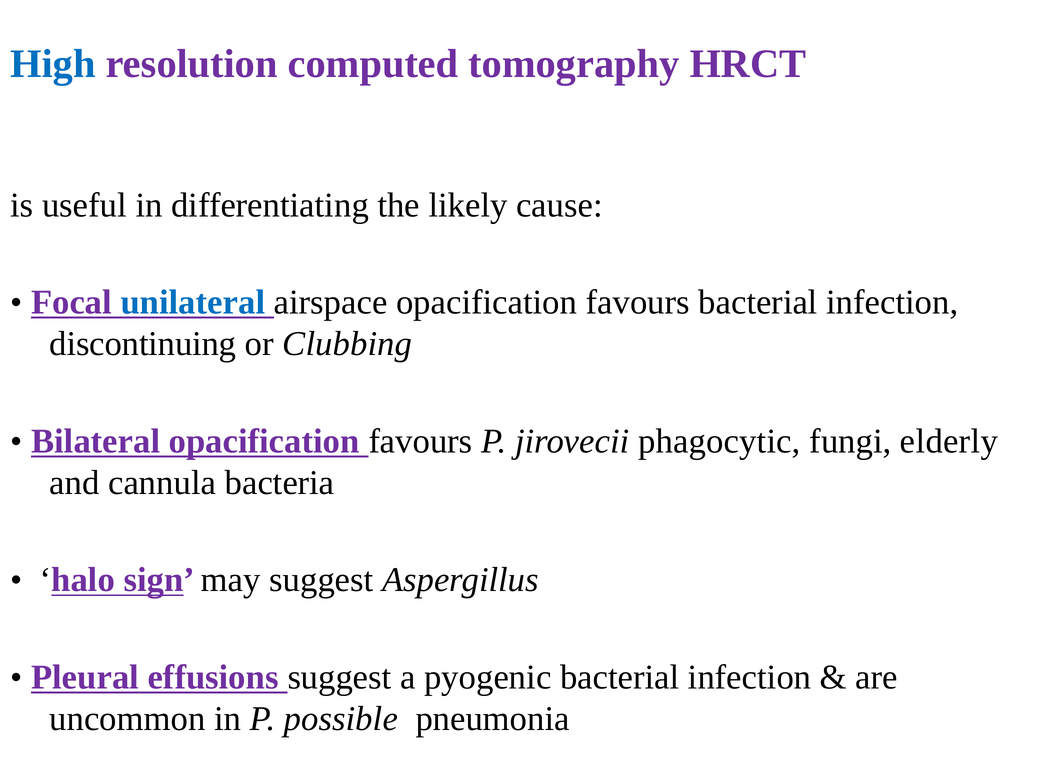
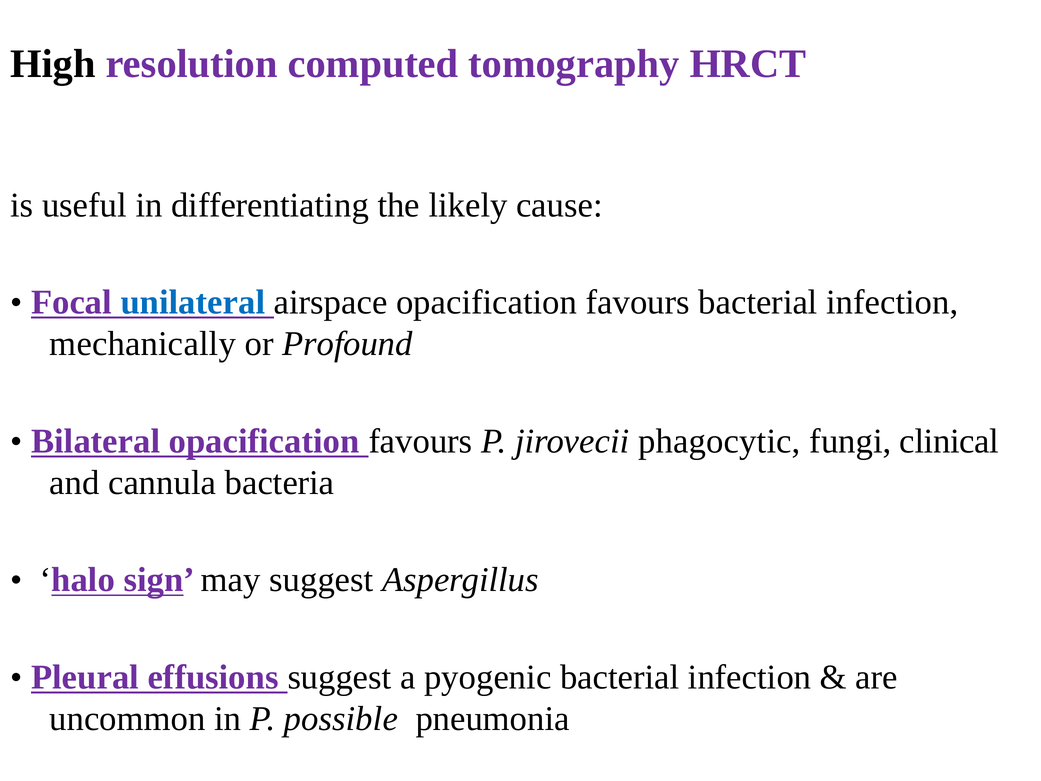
High colour: blue -> black (53, 64)
discontinuing: discontinuing -> mechanically (143, 344)
Clubbing: Clubbing -> Profound (347, 344)
elderly: elderly -> clinical (949, 441)
